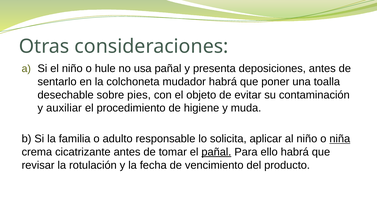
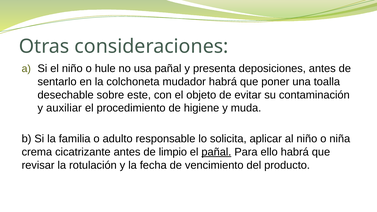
pies: pies -> este (139, 95)
niña underline: present -> none (340, 139)
tomar: tomar -> limpio (173, 152)
